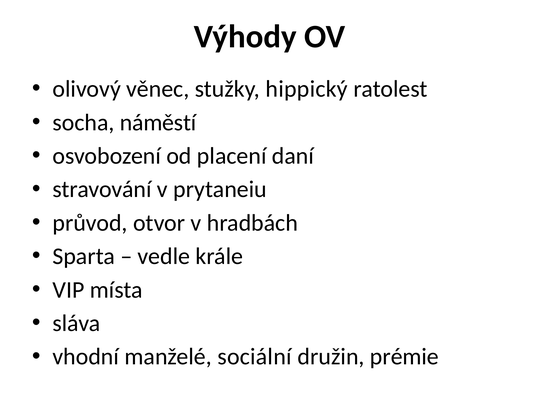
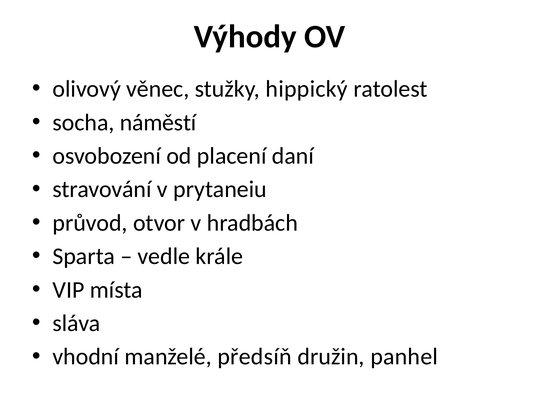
sociální: sociální -> předsíň (255, 357)
prémie: prémie -> panhel (404, 357)
